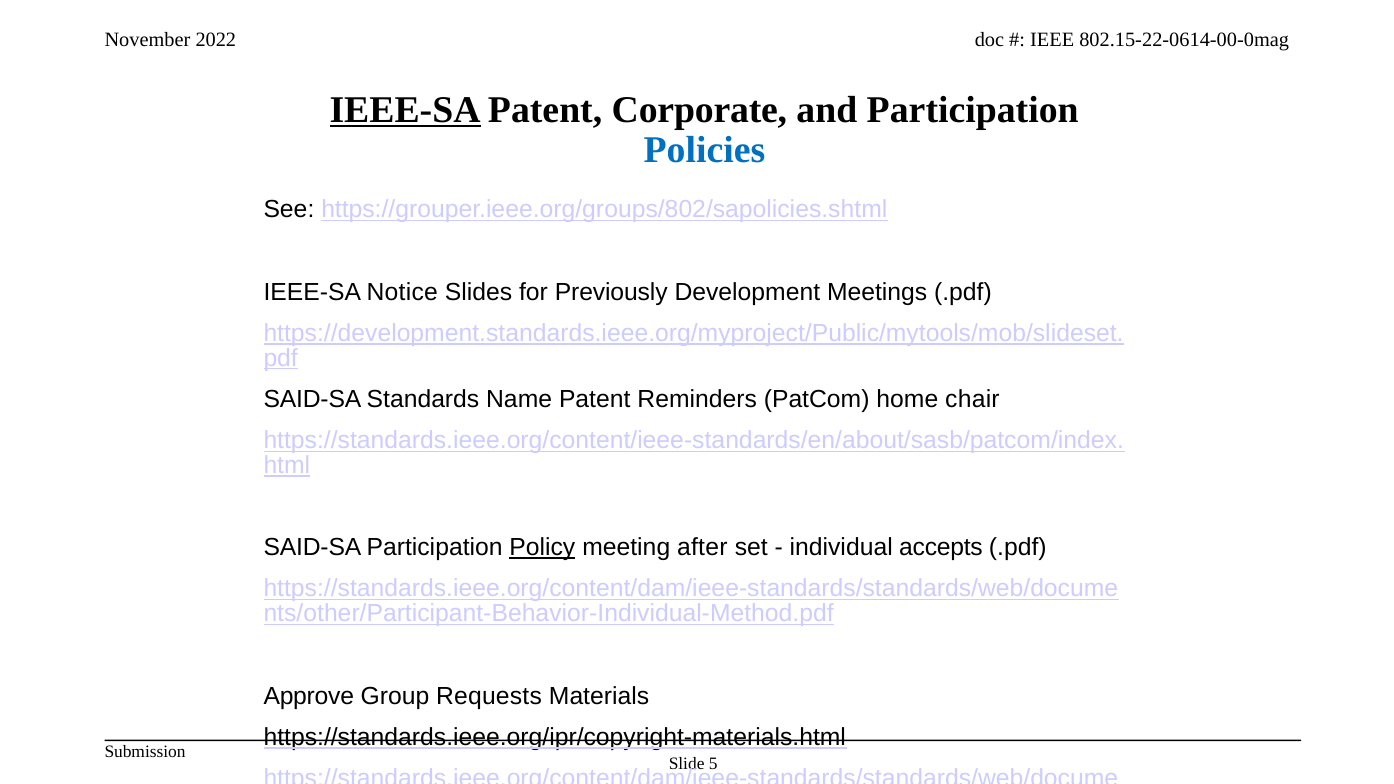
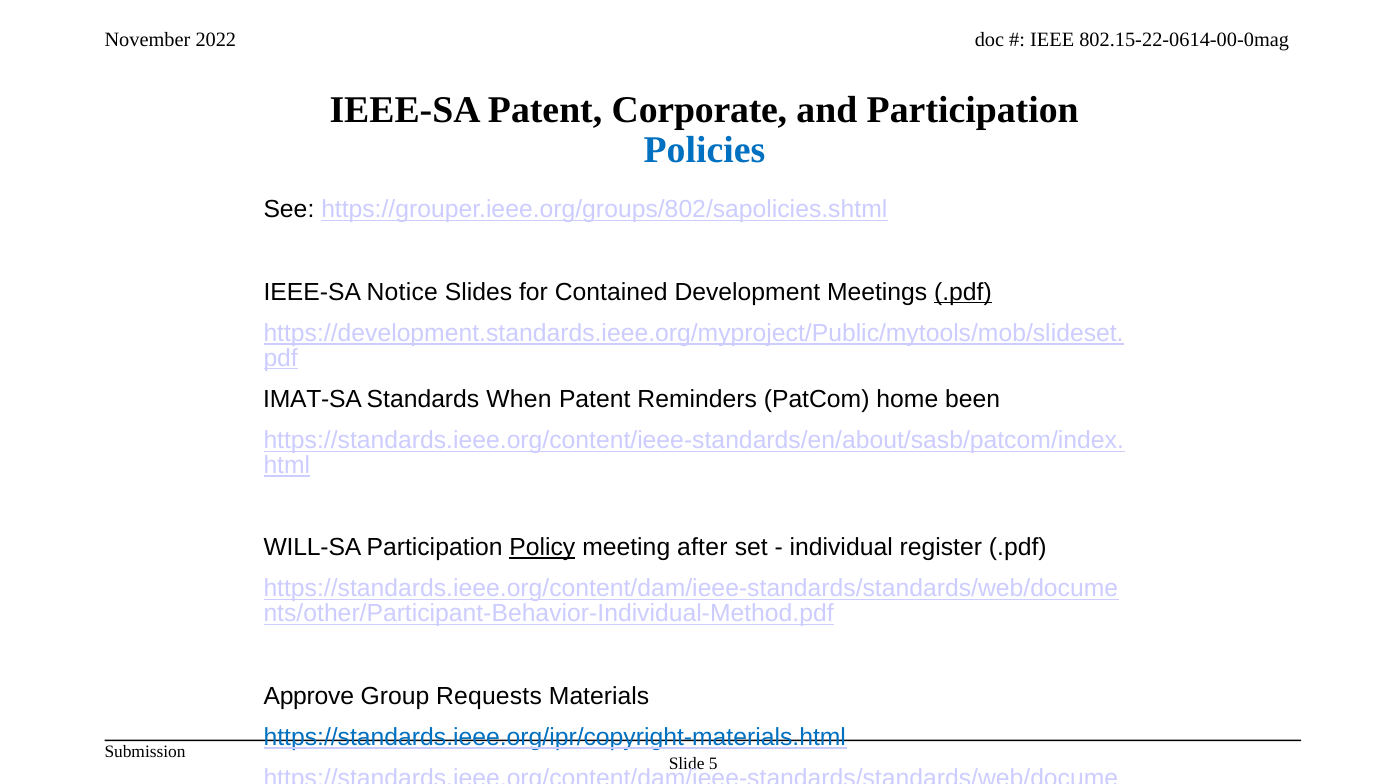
IEEE-SA underline: present -> none (405, 110)
Previously: Previously -> Contained (611, 292)
.pdf underline: none -> present (963, 292)
SAID-SA: SAID-SA -> IMAT-SA (312, 399)
Name: Name -> When (519, 399)
chair: chair -> been (973, 399)
SAID-SA: SAID-SA -> WILL-SA (312, 548)
accepts: accepts -> register (941, 548)
https://standards.ieee.org/ipr/copyright-materials.html colour: black -> blue (555, 737)
